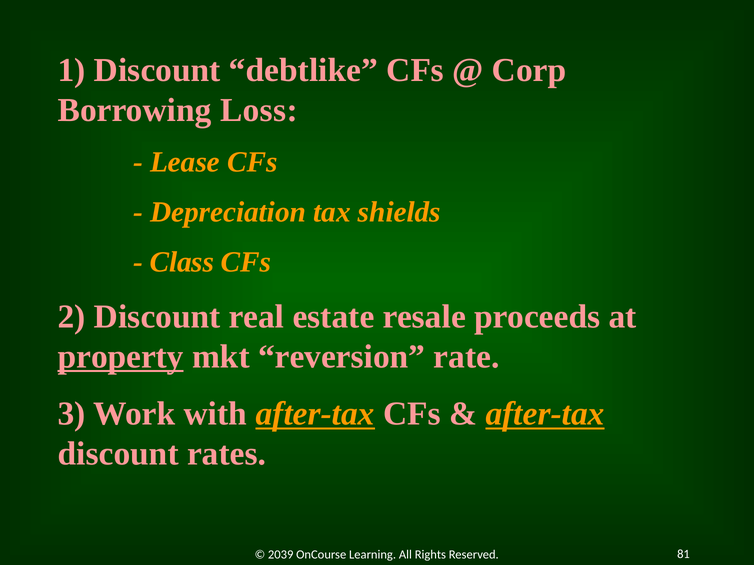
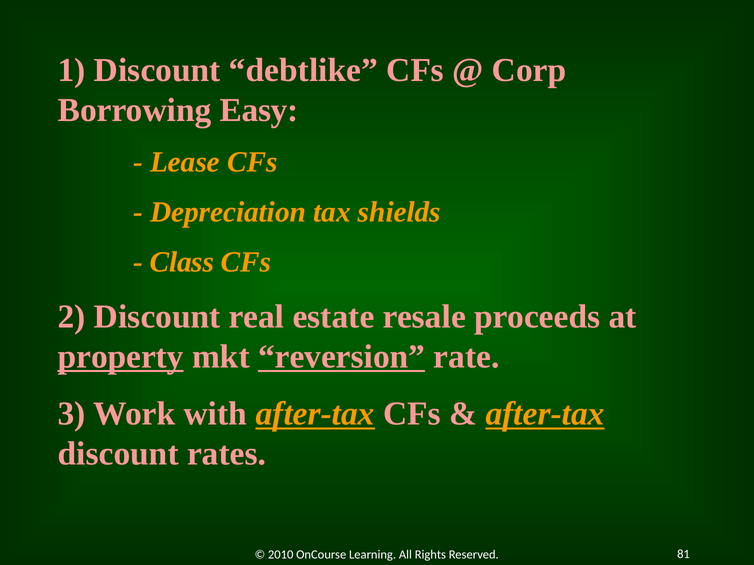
Loss: Loss -> Easy (259, 110)
reversion underline: none -> present (342, 357)
2039: 2039 -> 2010 (281, 555)
